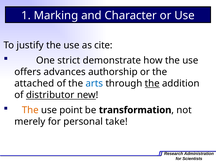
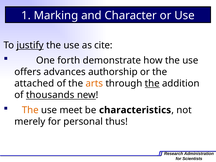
justify underline: none -> present (30, 45)
strict: strict -> forth (69, 60)
arts colour: blue -> orange (94, 83)
distributor: distributor -> thousands (50, 95)
point: point -> meet (71, 110)
transformation: transformation -> characteristics (135, 110)
take: take -> thus (117, 122)
